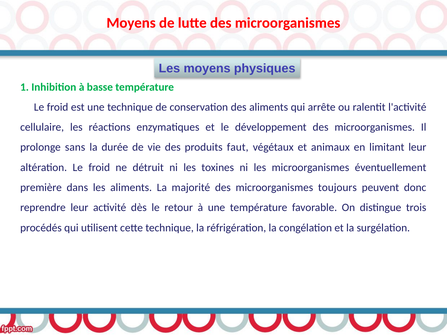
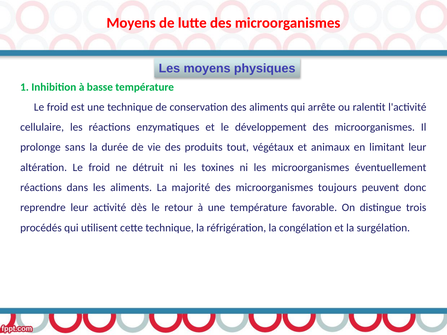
faut: faut -> tout (238, 147)
première: première -> réactions (41, 188)
